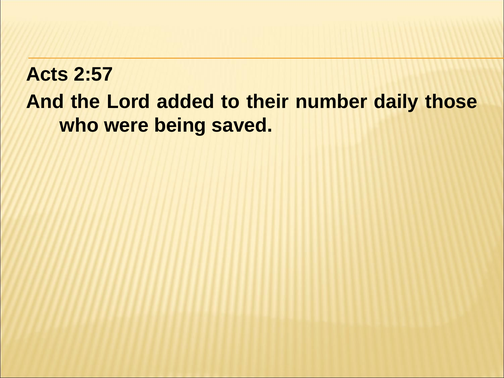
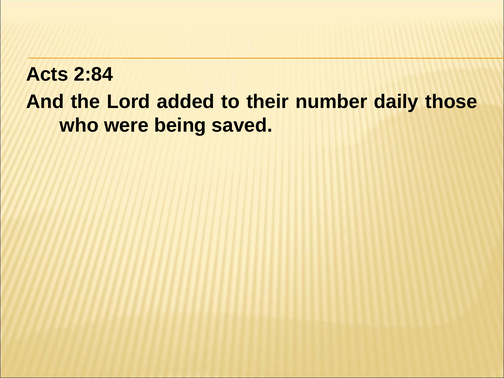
2:57: 2:57 -> 2:84 (93, 74)
